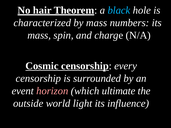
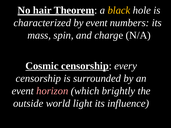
black colour: light blue -> yellow (119, 10)
by mass: mass -> event (97, 23)
ultimate: ultimate -> brightly (118, 91)
